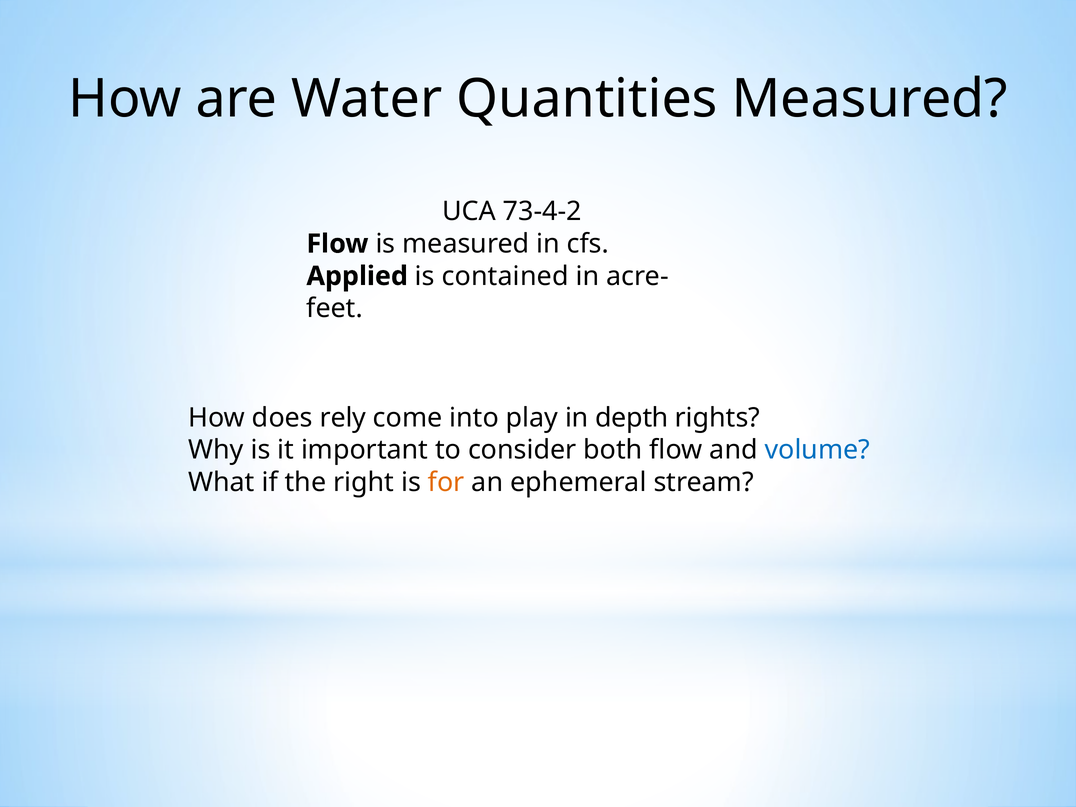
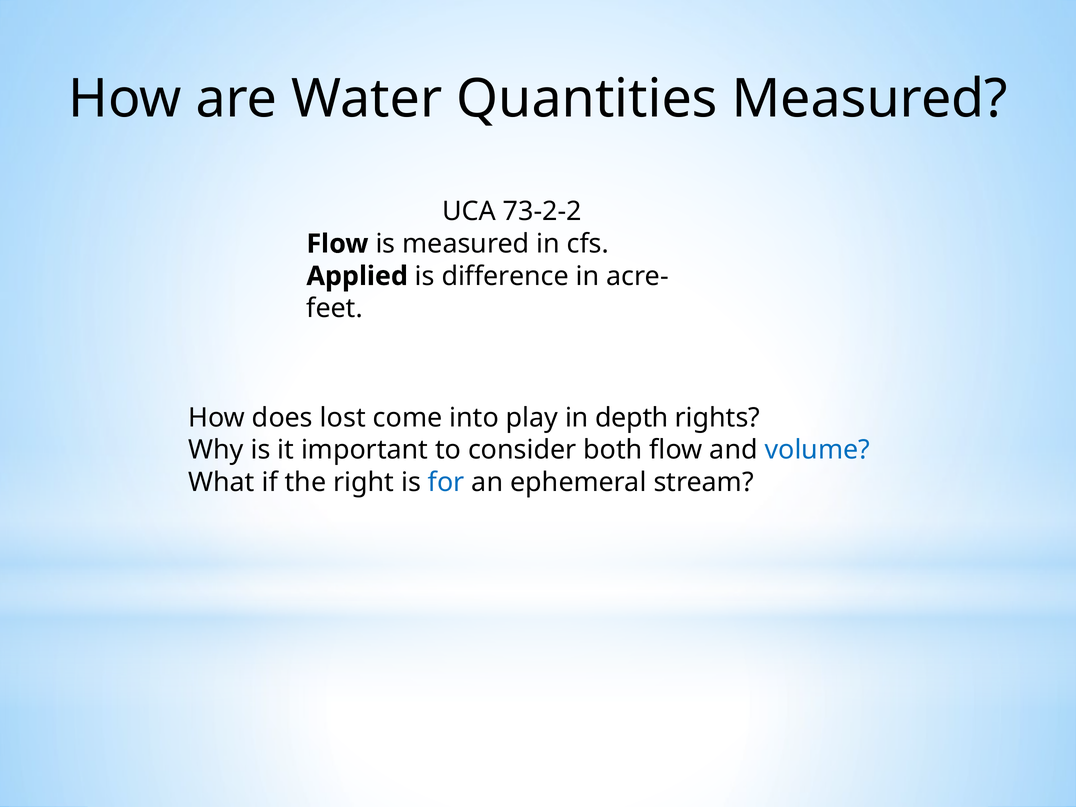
73-4-2: 73-4-2 -> 73-2-2 (542, 212)
contained: contained -> difference (505, 276)
rely: rely -> lost (343, 418)
for colour: orange -> blue (446, 482)
